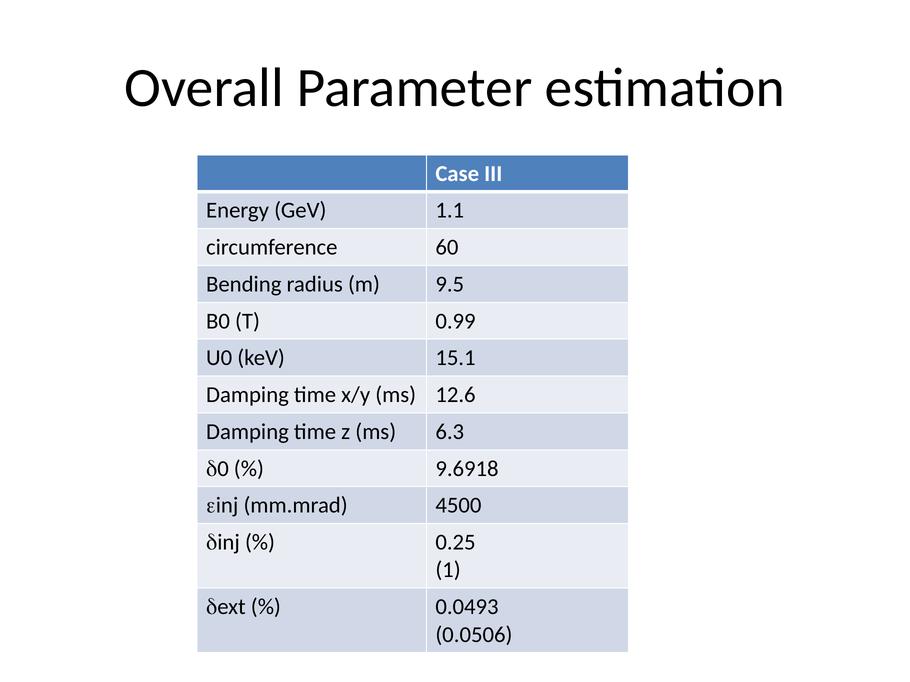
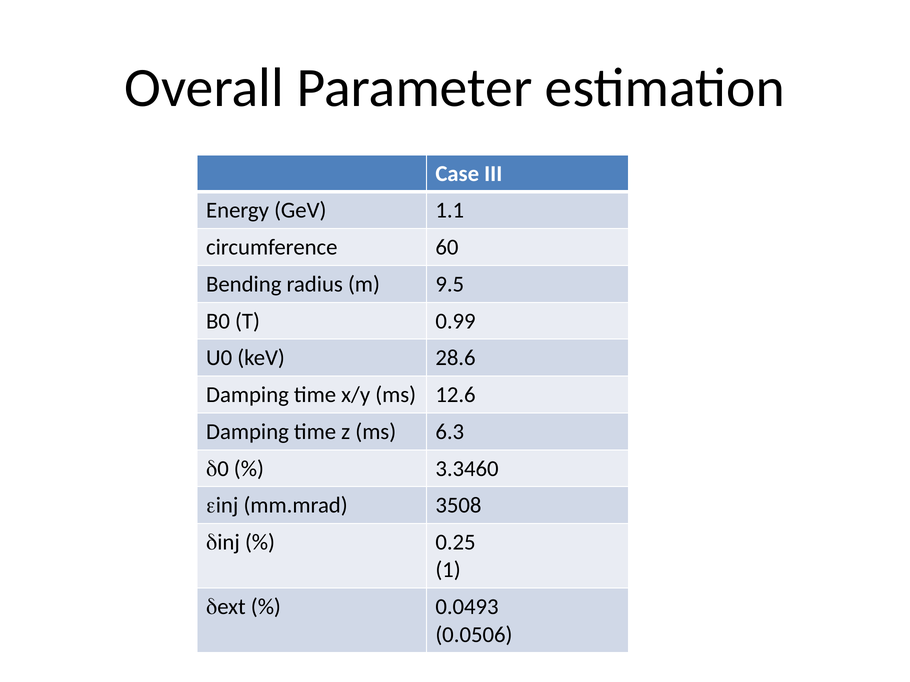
15.1: 15.1 -> 28.6 (455, 358)
9.6918: 9.6918 -> 3.3460 (467, 469)
4500: 4500 -> 3508 (458, 506)
